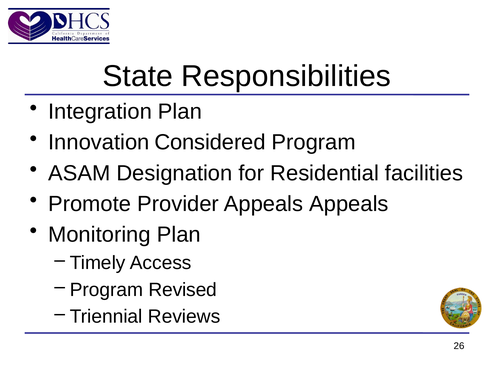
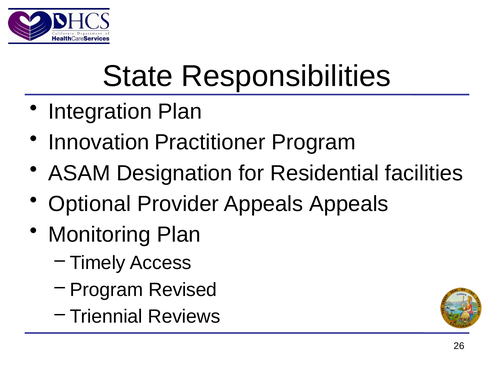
Considered: Considered -> Practitioner (210, 143)
Promote: Promote -> Optional (90, 204)
